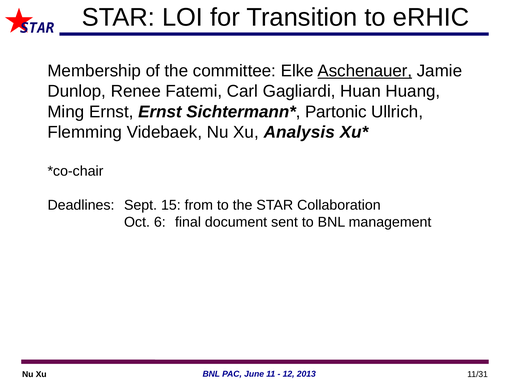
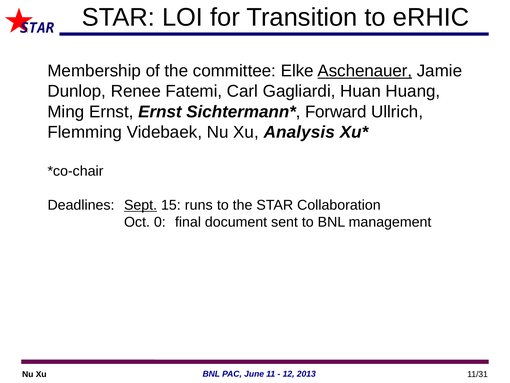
Partonic: Partonic -> Forward (336, 112)
Sept underline: none -> present (141, 205)
from: from -> runs (199, 205)
6: 6 -> 0 (160, 222)
